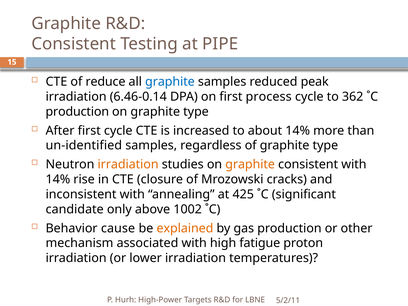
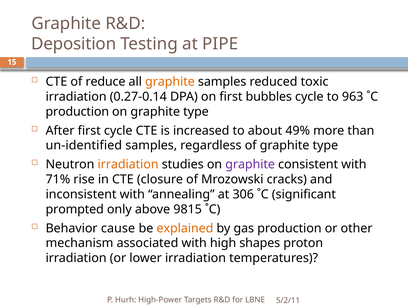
Consistent: Consistent -> Deposition (74, 44)
graphite colour: blue -> orange (170, 82)
peak: peak -> toxic (315, 82)
6.46-0.14: 6.46-0.14 -> 0.27-0.14 (138, 97)
process: process -> bubbles (269, 97)
362: 362 -> 963 (353, 97)
about 14%: 14% -> 49% (298, 131)
graphite colour: orange -> purple (250, 164)
14%: 14% -> 71% (58, 179)
425: 425 -> 306 (243, 194)
candidate: candidate -> prompted (75, 209)
1002: 1002 -> 9815 (188, 209)
fatigue: fatigue -> shapes (260, 243)
